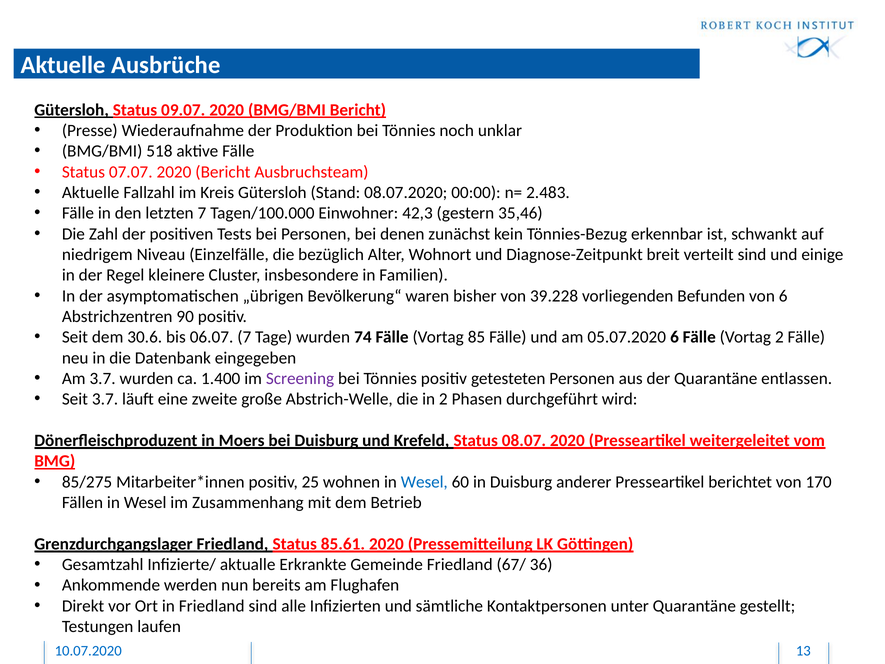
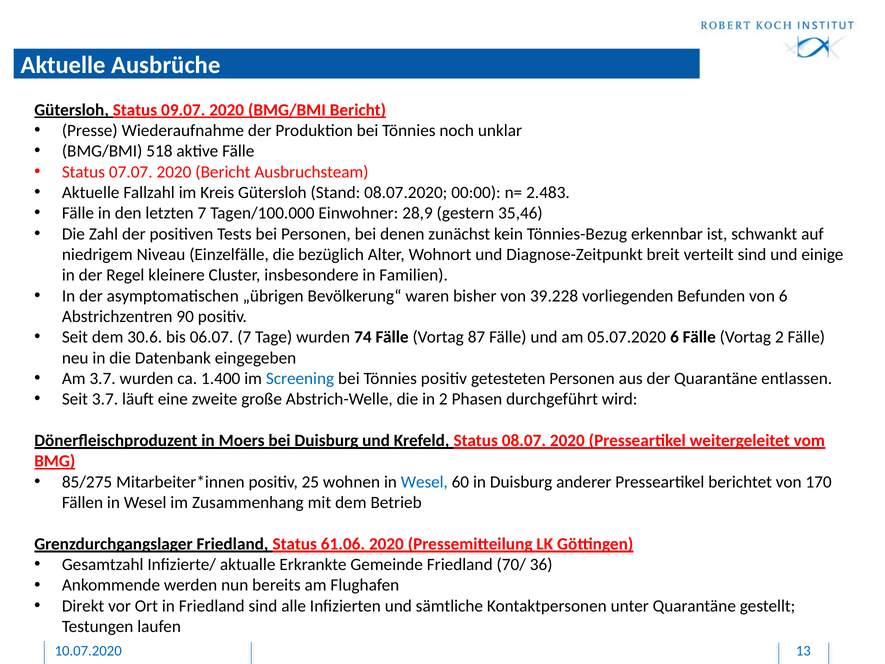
42,3: 42,3 -> 28,9 (418, 213)
85: 85 -> 87 (476, 337)
Screening colour: purple -> blue (300, 378)
85.61: 85.61 -> 61.06 (343, 544)
67/: 67/ -> 70/ (511, 564)
